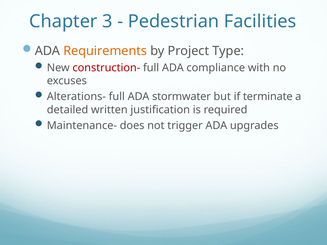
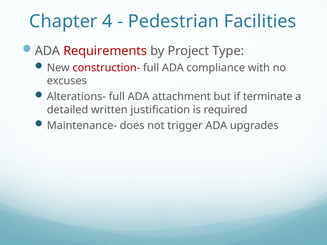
3: 3 -> 4 (107, 21)
Requirements colour: orange -> red (105, 51)
stormwater: stormwater -> attachment (181, 97)
